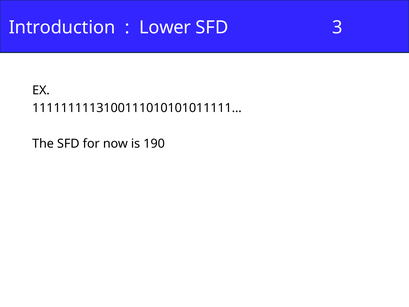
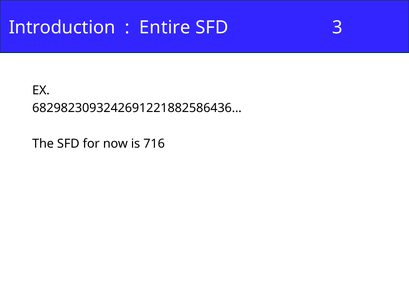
Lower: Lower -> Entire (165, 27)
1111111113100111010101011111…: 1111111113100111010101011111… -> 6829823093242691221882586436… (137, 108)
190: 190 -> 716 (154, 144)
